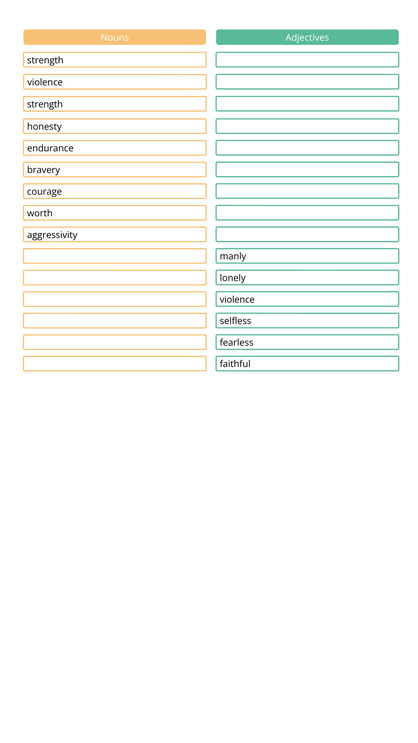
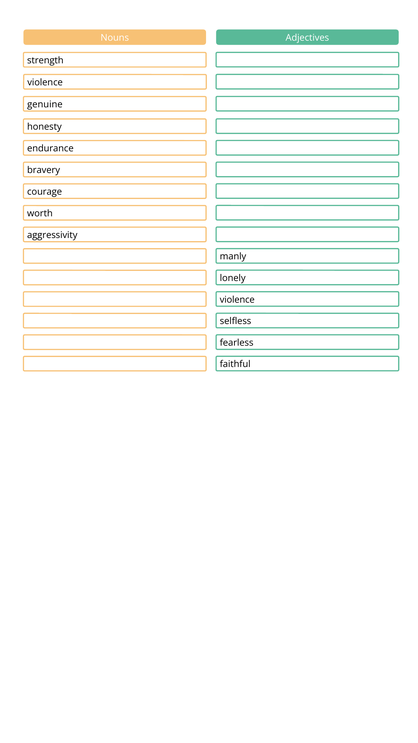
strength: strength -> genuine (45, 104)
